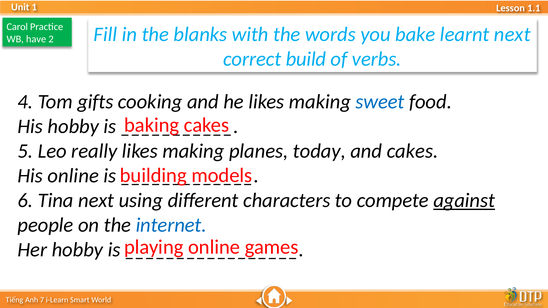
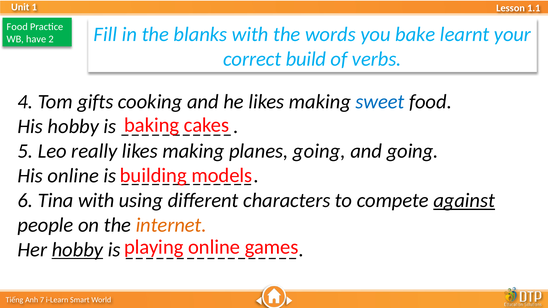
Carol: Carol -> Food (17, 27)
learnt next: next -> your (512, 34)
planes today: today -> going (319, 151)
and cakes: cakes -> going (413, 151)
Tina next: next -> with (96, 201)
internet colour: blue -> orange (171, 225)
hobby underline: none -> present (77, 250)
